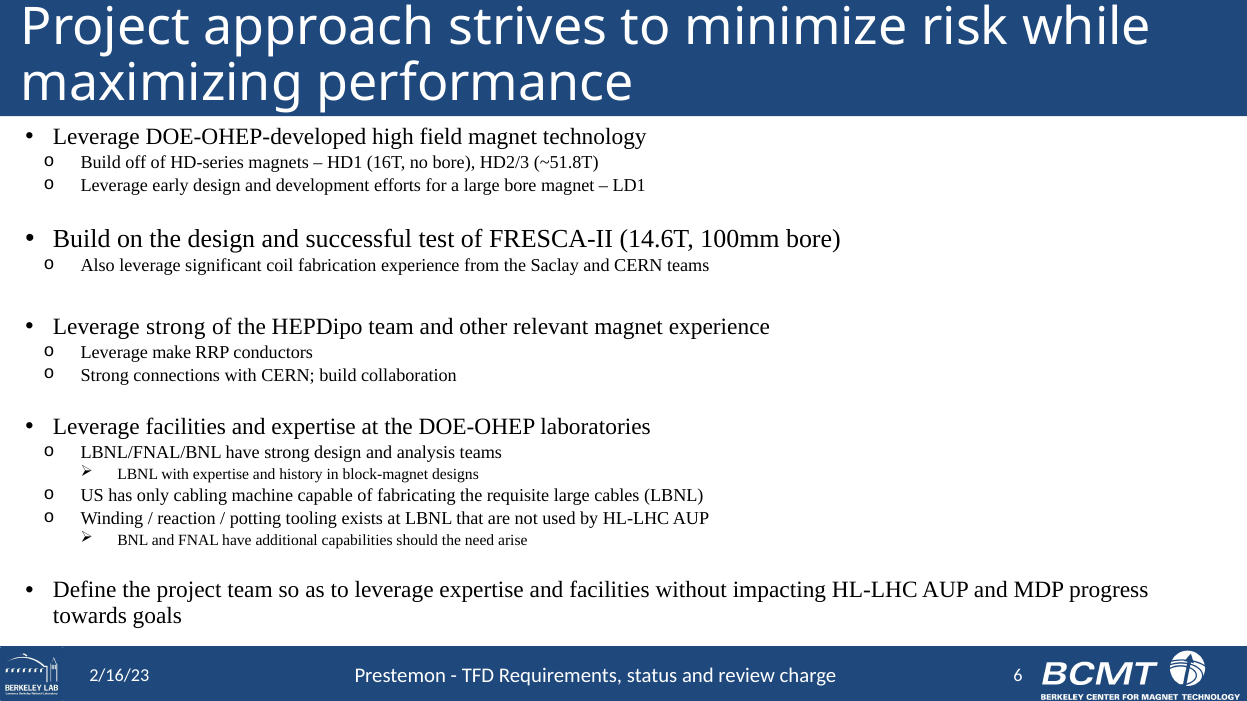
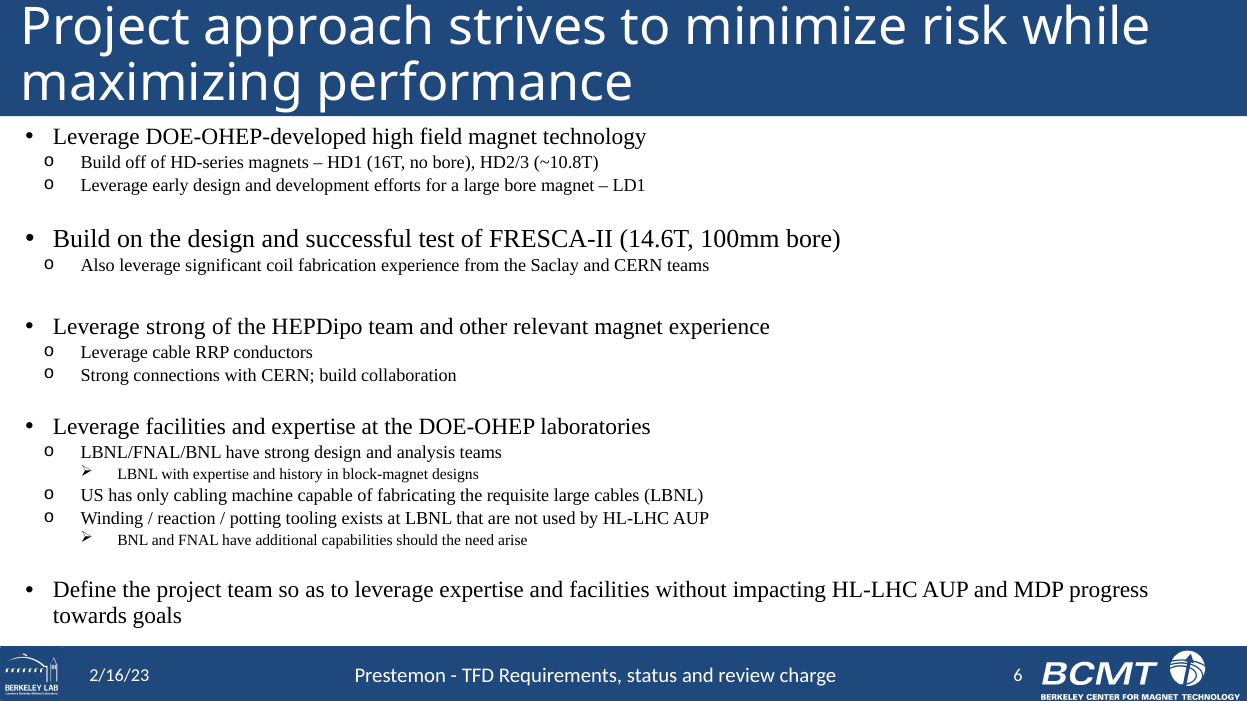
~51.8T: ~51.8T -> ~10.8T (566, 163)
make: make -> cable (172, 353)
